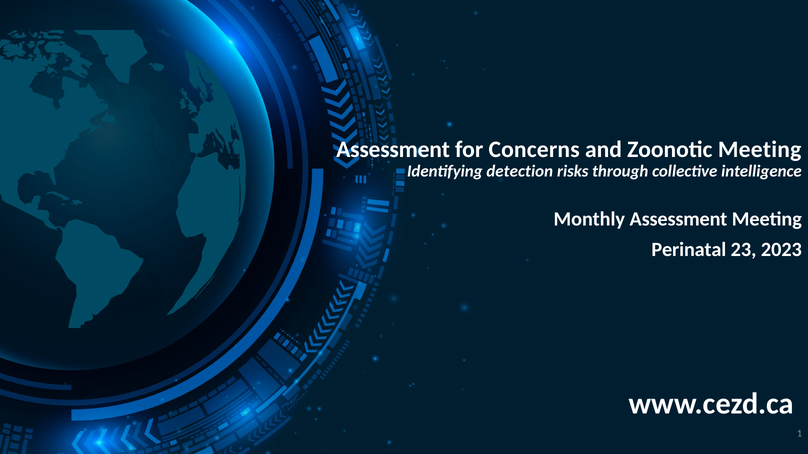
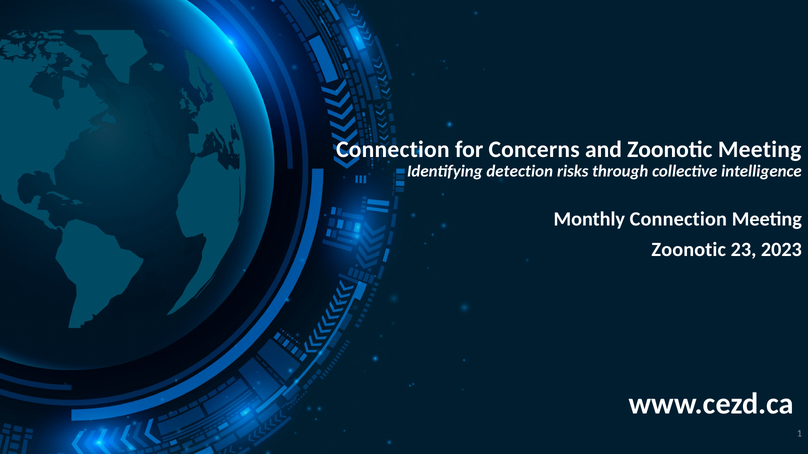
Assessment: Assessment -> Connection (393, 150)
Monthly Assessment: Assessment -> Connection (678, 219)
Perinatal: Perinatal -> Zoonotic (689, 250)
